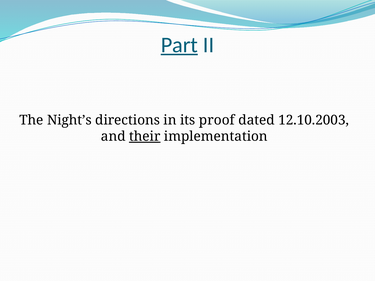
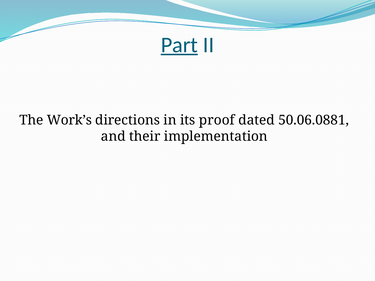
Night’s: Night’s -> Work’s (69, 120)
12.10.2003: 12.10.2003 -> 50.06.0881 (314, 120)
their underline: present -> none (145, 137)
